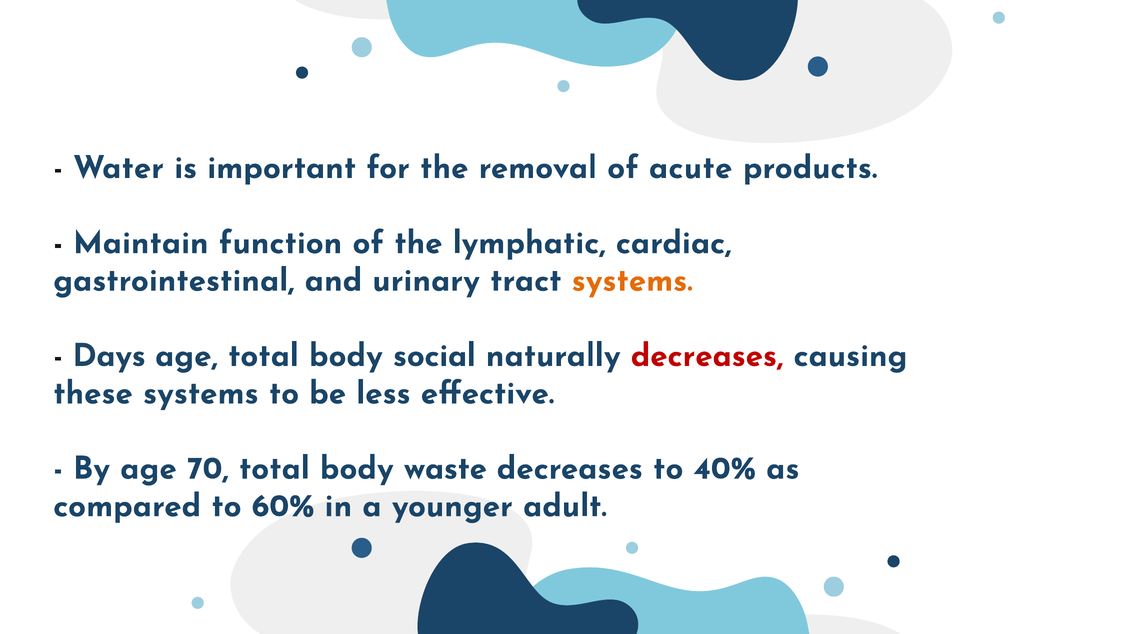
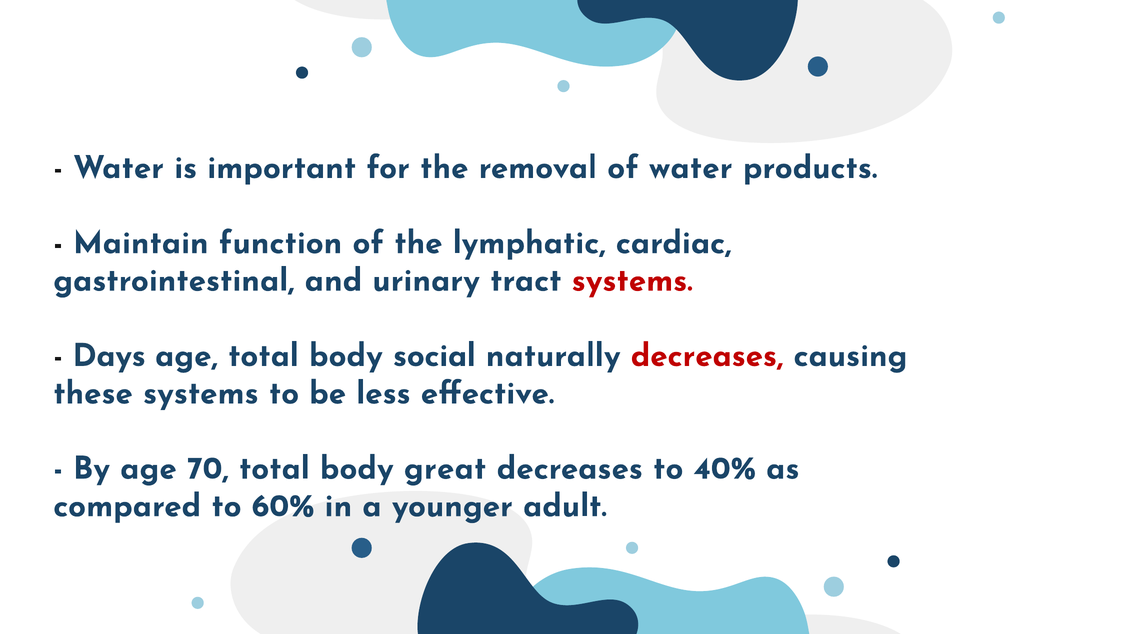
of acute: acute -> water (691, 168)
systems colour: orange -> red (632, 280)
waste: waste -> great (445, 468)
